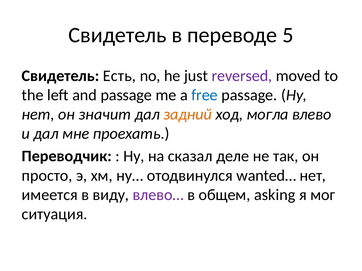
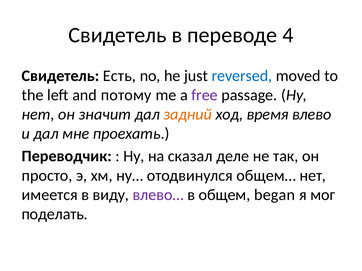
5: 5 -> 4 (288, 35)
reversed colour: purple -> blue (242, 76)
and passage: passage -> потому (126, 95)
free colour: blue -> purple (205, 95)
могла: могла -> время (268, 115)
wanted…: wanted… -> общем… (266, 176)
asking: asking -> began (275, 195)
ситуация: ситуация -> поделать (55, 214)
